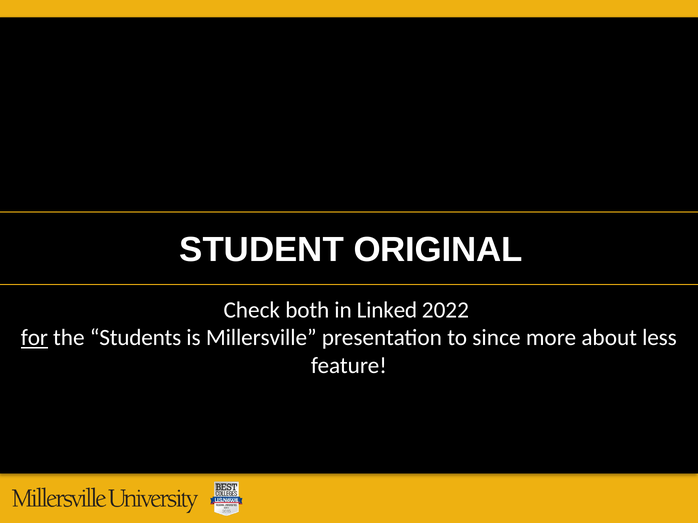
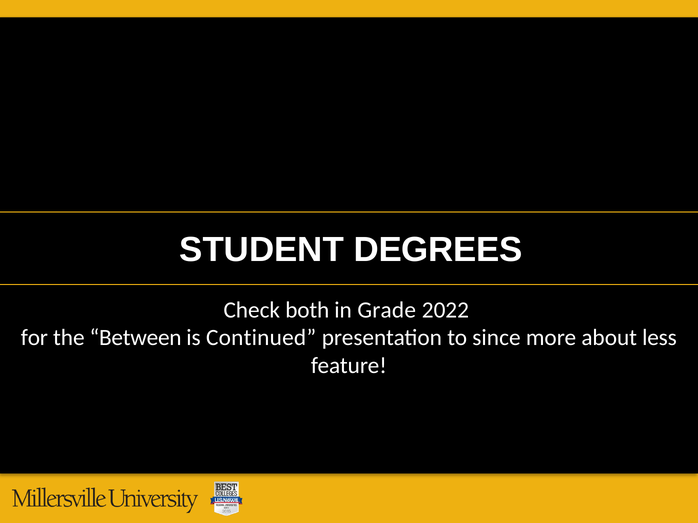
ORIGINAL: ORIGINAL -> DEGREES (438, 250)
Linked: Linked -> Grade (387, 310)
for underline: present -> none (34, 338)
Students: Students -> Between (136, 338)
Millersville: Millersville -> Continued (261, 338)
